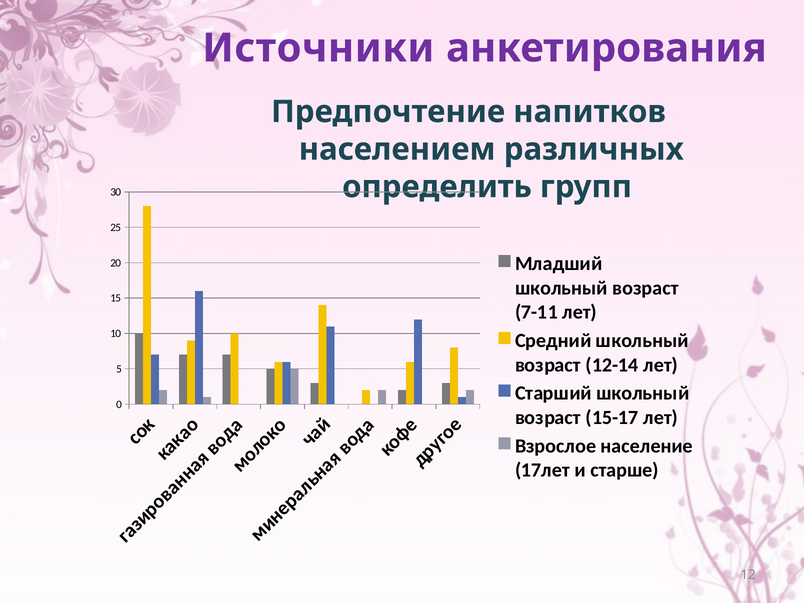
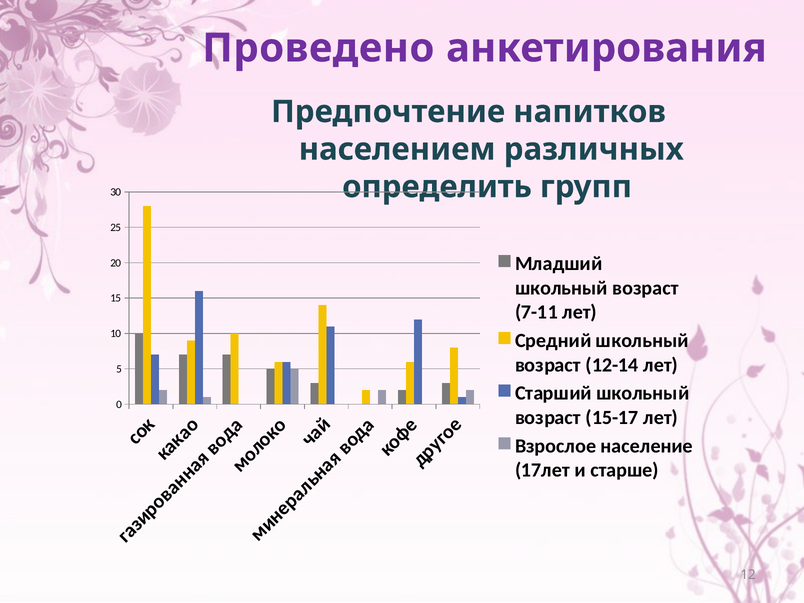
Источники: Источники -> Проведено (318, 48)
